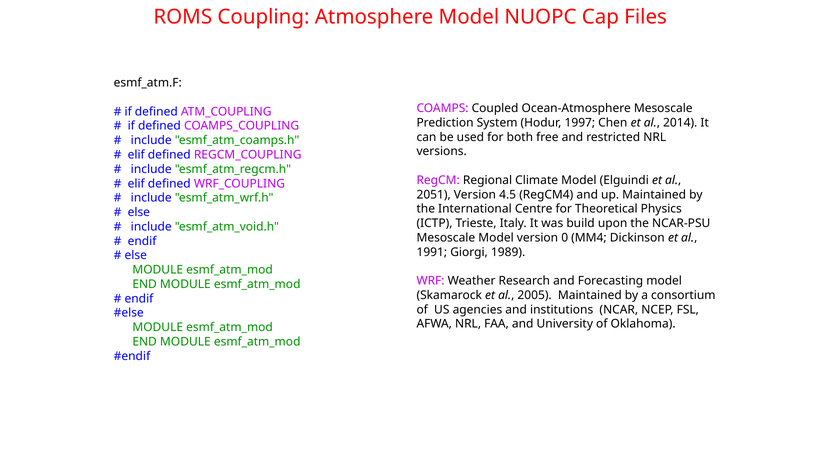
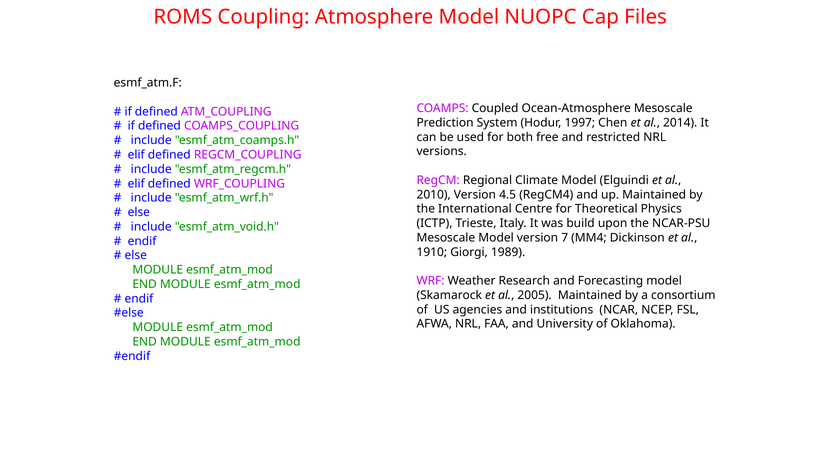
2051: 2051 -> 2010 (434, 195)
0: 0 -> 7 (565, 238)
1991: 1991 -> 1910 (432, 252)
